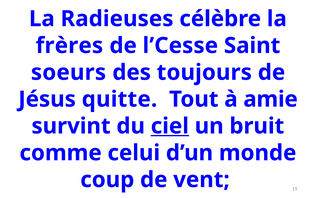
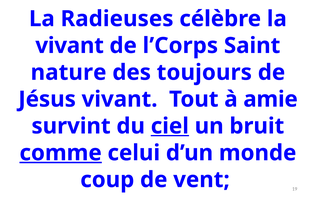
frères: frères -> vivant (70, 45)
l’Cesse: l’Cesse -> l’Corps (180, 45)
soeurs: soeurs -> nature (69, 72)
Jésus quitte: quitte -> vivant (120, 99)
comme underline: none -> present (61, 152)
